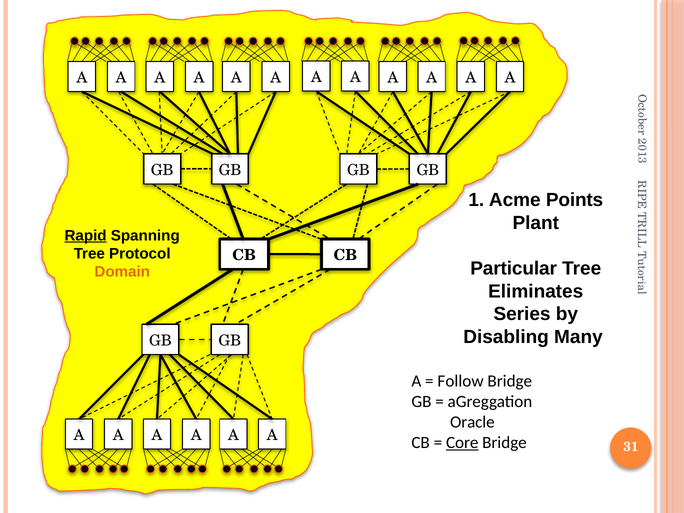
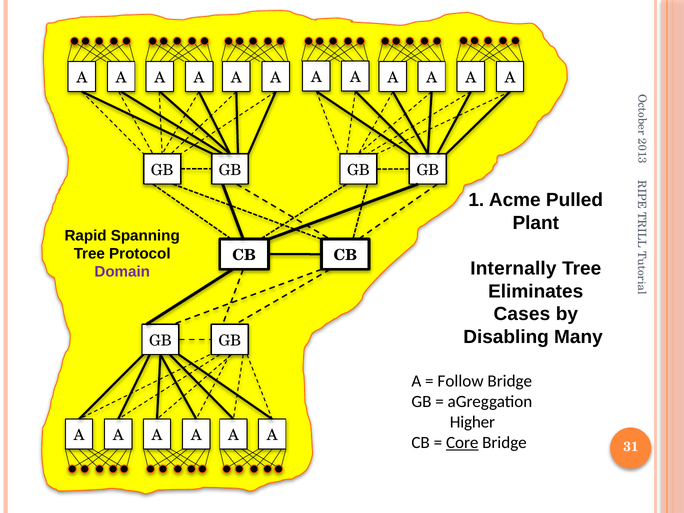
Points: Points -> Pulled (574, 200)
Rapid underline: present -> none (86, 235)
Particular: Particular -> Internally (513, 269)
Domain colour: orange -> purple (122, 272)
Series: Series -> Cases (522, 314)
Oracle: Oracle -> Higher (472, 422)
